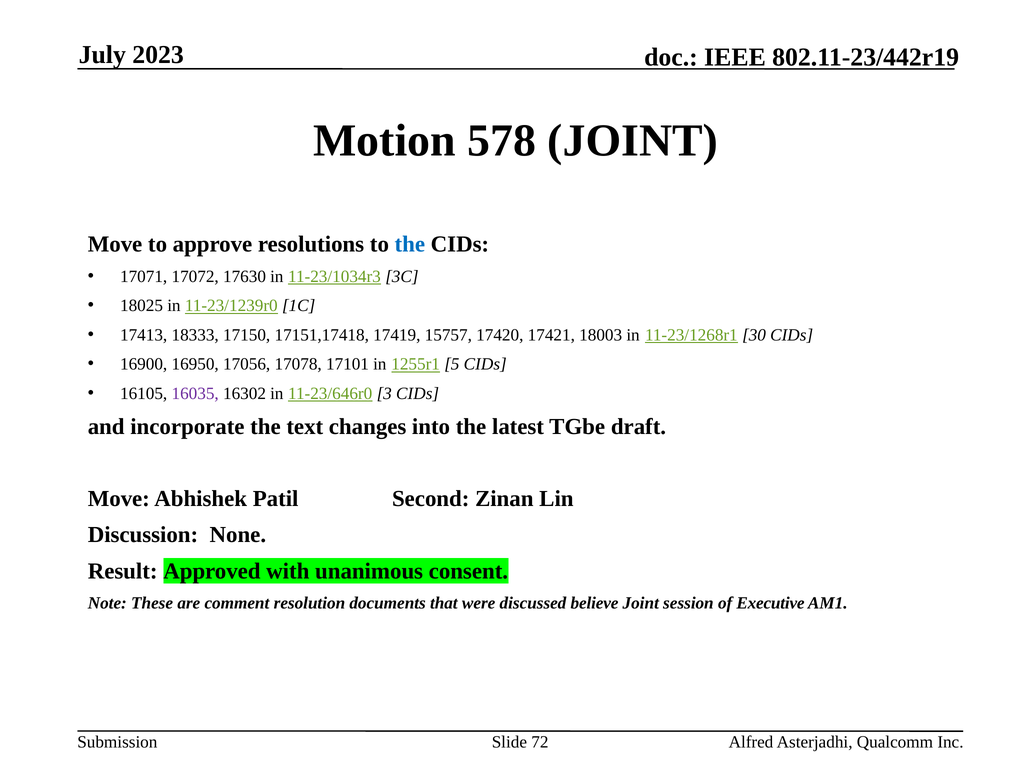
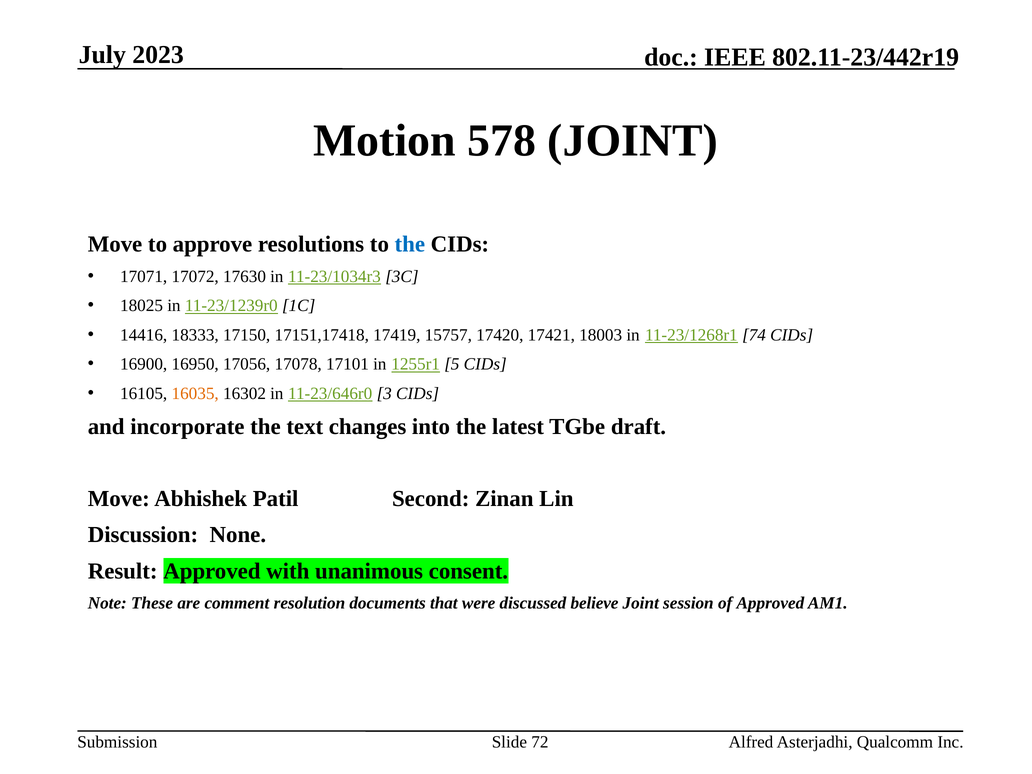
17413: 17413 -> 14416 (144, 335)
30: 30 -> 74 (754, 335)
16035 colour: purple -> orange (195, 393)
of Executive: Executive -> Approved (770, 603)
